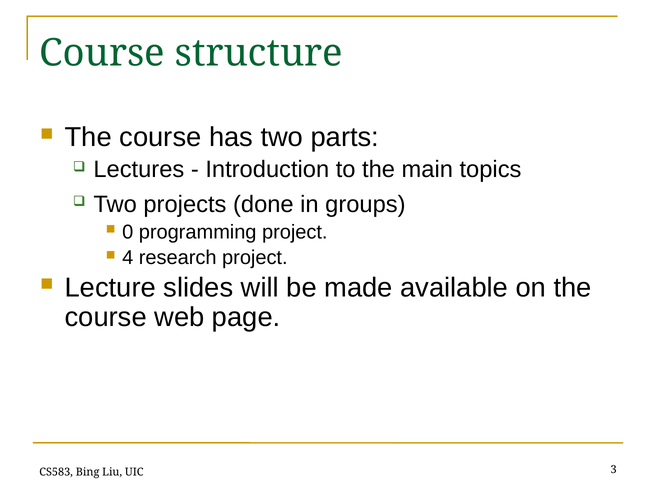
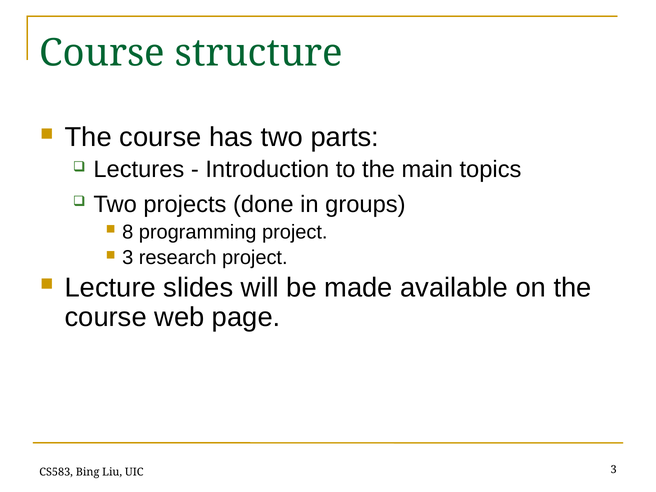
0: 0 -> 8 (128, 232)
4: 4 -> 3 (128, 258)
